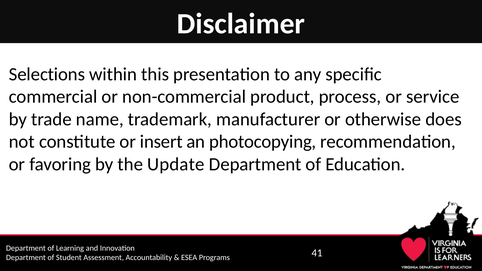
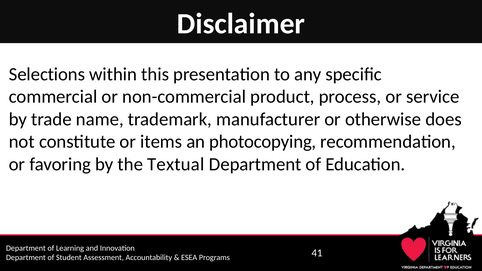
insert: insert -> items (161, 142)
Update: Update -> Textual (176, 164)
